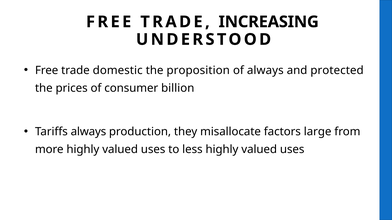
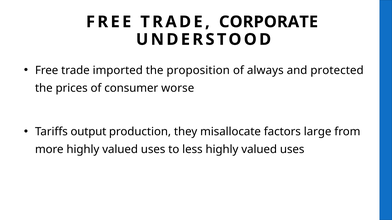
INCREASING: INCREASING -> CORPORATE (269, 22)
domestic: domestic -> imported (118, 70)
billion: billion -> worse (178, 88)
Tariffs always: always -> output (88, 132)
